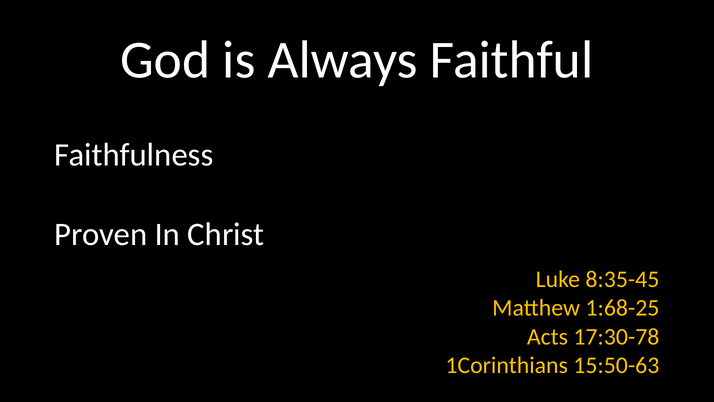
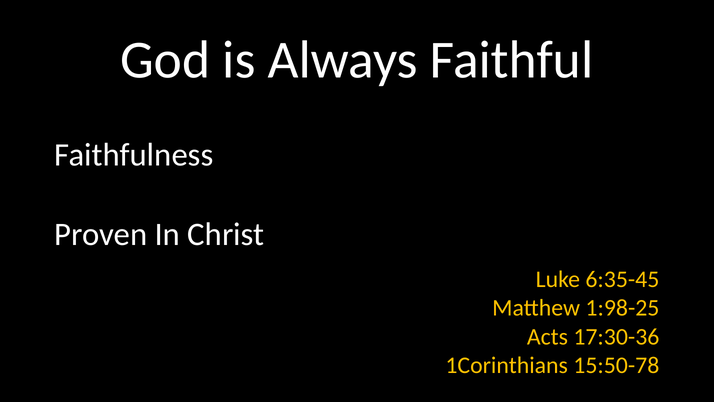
8:35-45: 8:35-45 -> 6:35-45 (622, 279)
1:68-25: 1:68-25 -> 1:98-25 (622, 308)
17:30-78: 17:30-78 -> 17:30-36 (616, 336)
15:50-63: 15:50-63 -> 15:50-78 (616, 365)
